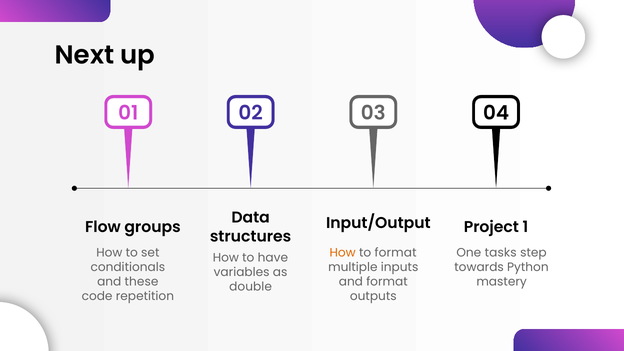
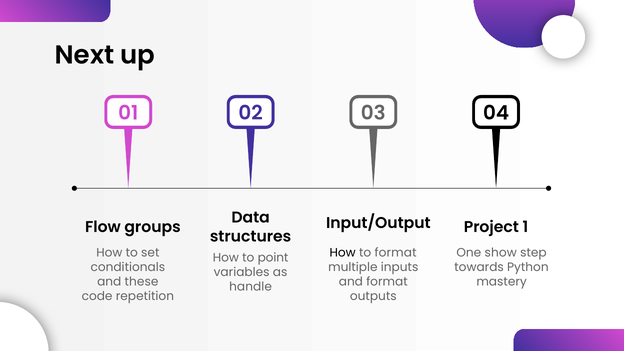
How colour: orange -> black (343, 253)
tasks: tasks -> show (501, 253)
have: have -> point (273, 258)
double: double -> handle (251, 287)
